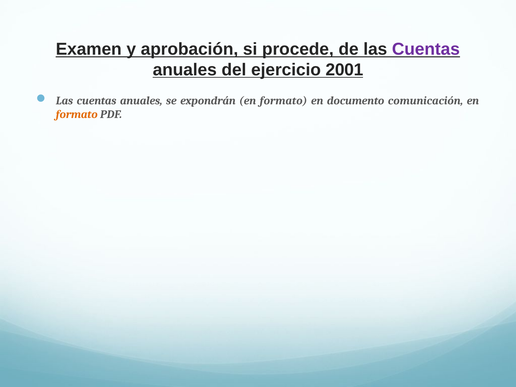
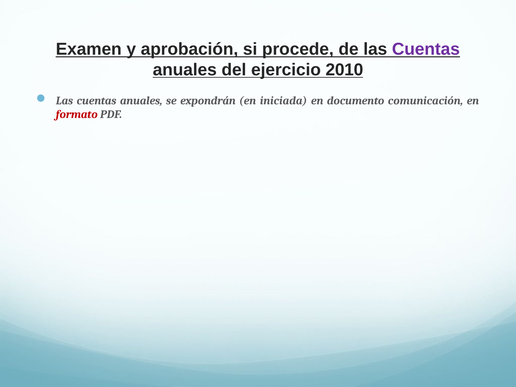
2001: 2001 -> 2010 (344, 70)
expondrán en formato: formato -> iniciada (284, 101)
formato colour: orange -> red (77, 114)
